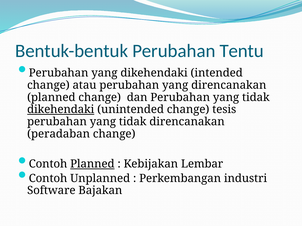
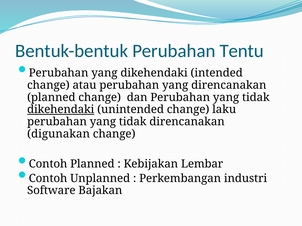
tesis: tesis -> laku (224, 110)
peradaban: peradaban -> digunakan (59, 134)
Planned underline: present -> none (92, 164)
